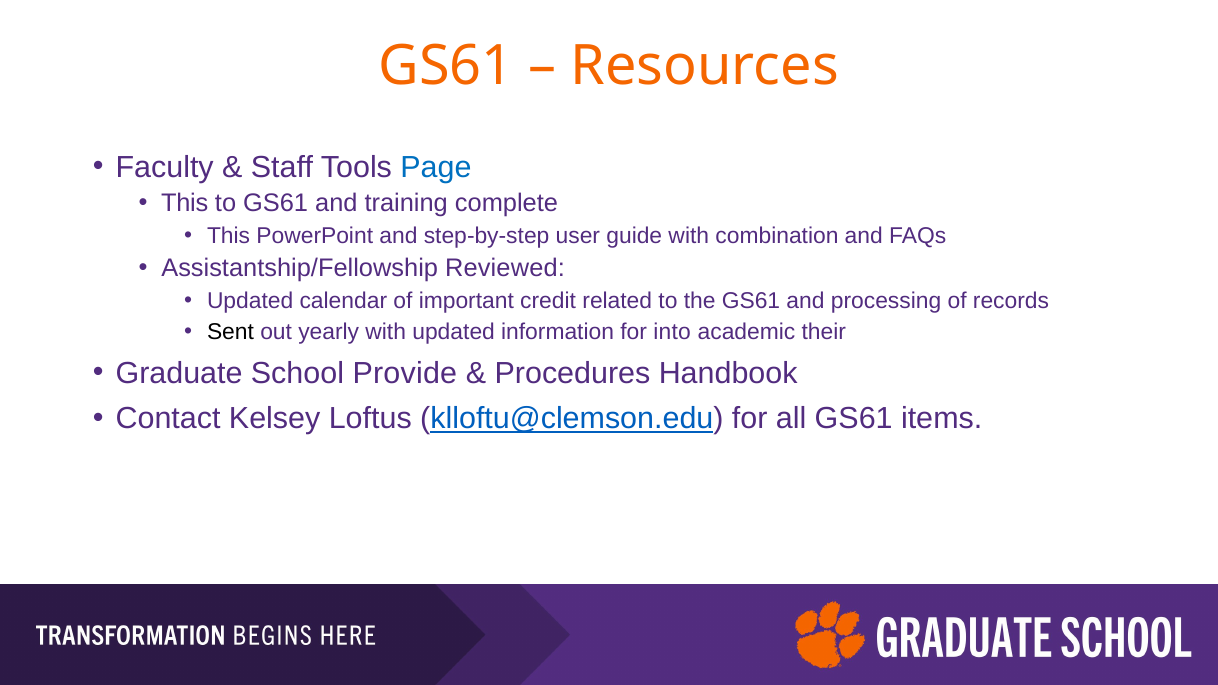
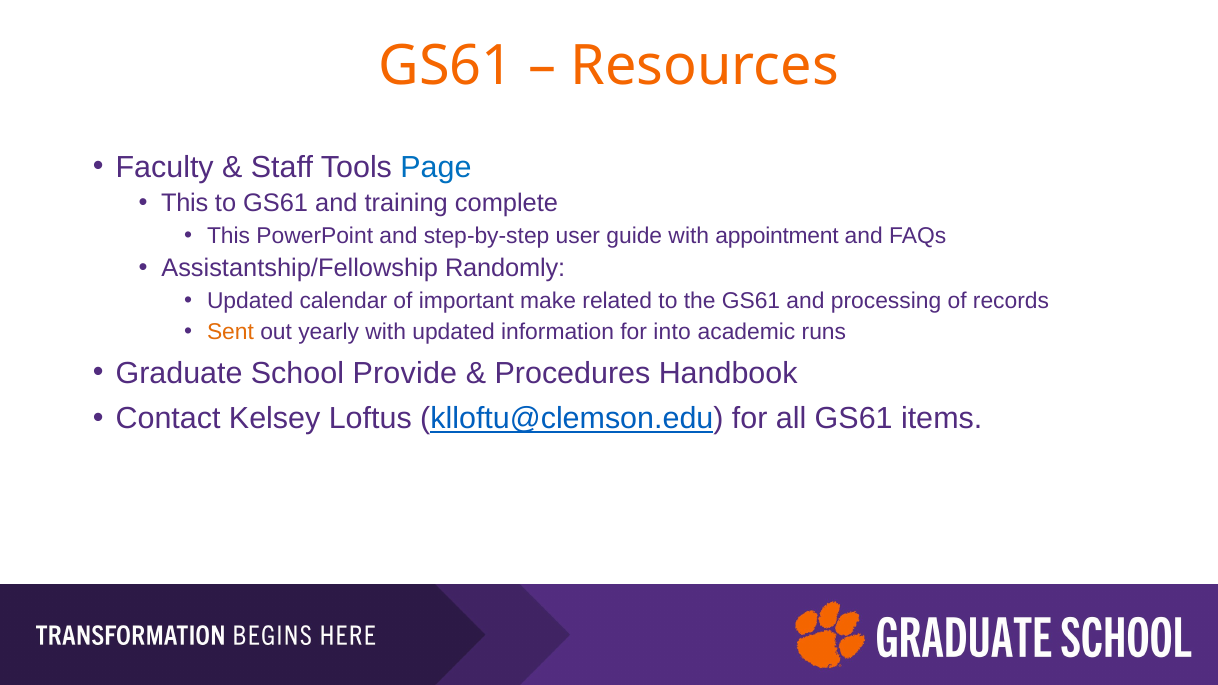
combination: combination -> appointment (777, 236)
Reviewed: Reviewed -> Randomly (505, 268)
credit: credit -> make (548, 301)
Sent colour: black -> orange (230, 332)
their: their -> runs (824, 332)
